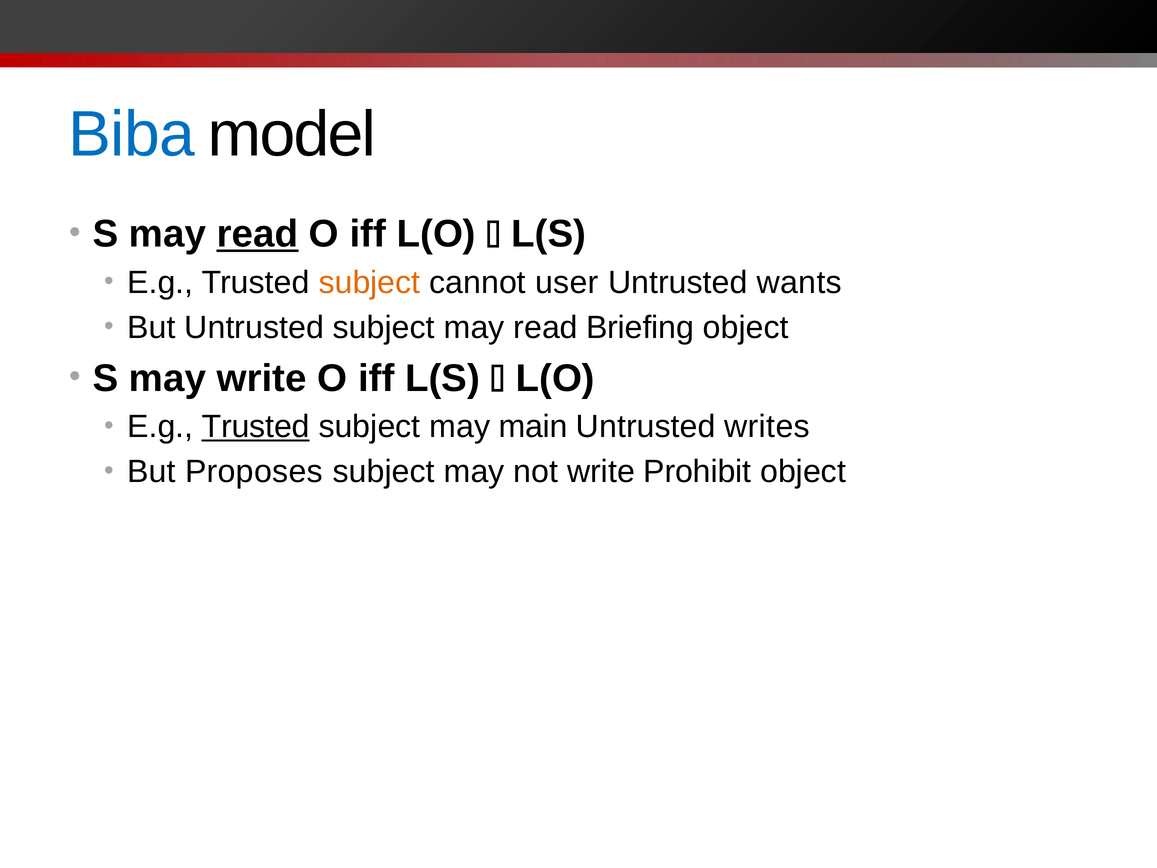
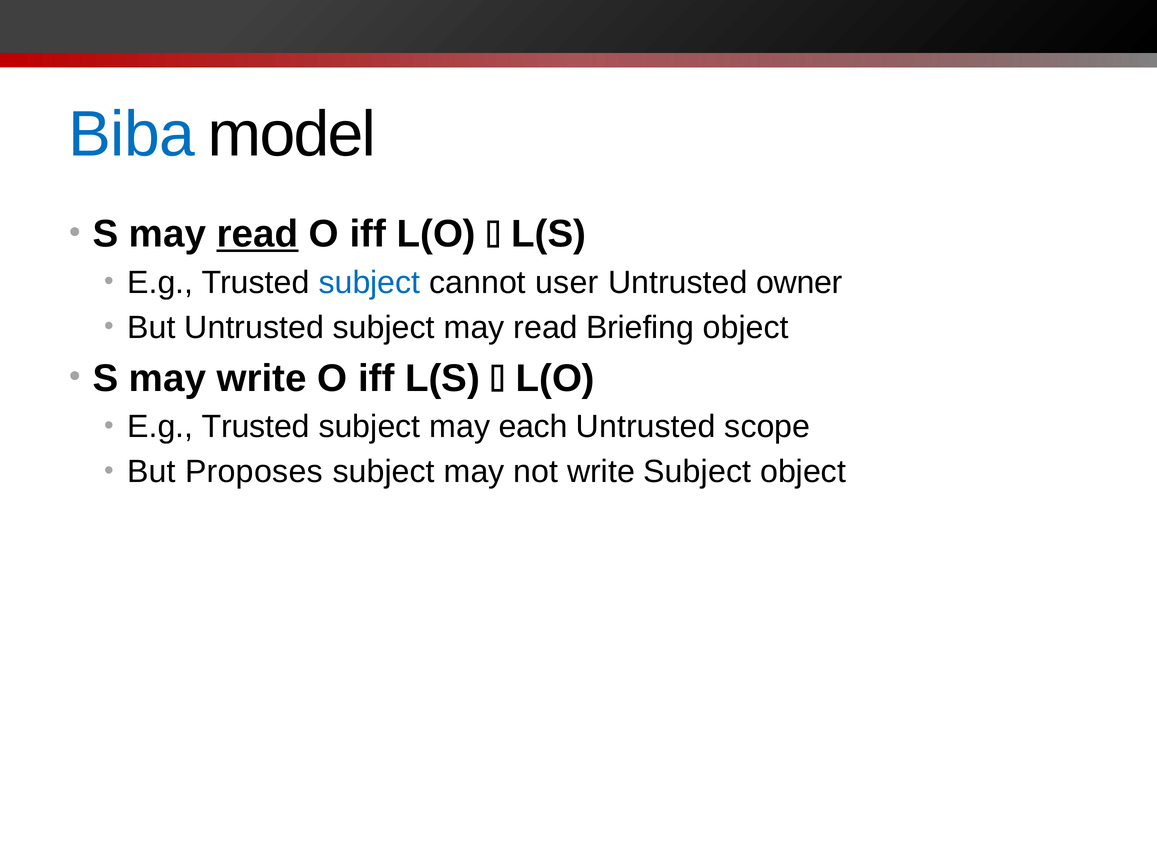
subject colour: orange -> blue (369, 283)
wants: wants -> owner (800, 283)
Trusted underline: present -> none (256, 427)
main: main -> each (533, 427)
writes: writes -> scope (767, 427)
write Prohibit: Prohibit -> Subject (697, 472)
